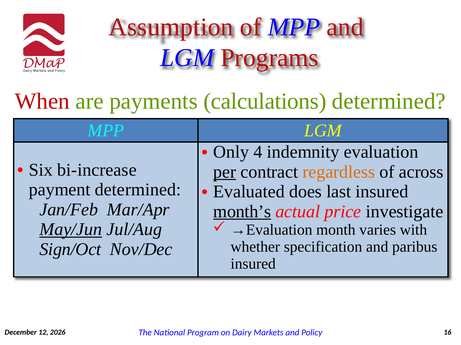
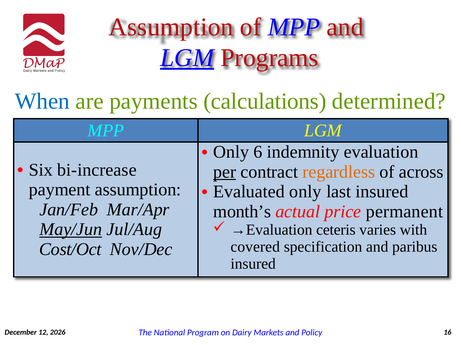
LGM underline: none -> present (187, 58)
When colour: red -> blue (42, 101)
4: 4 -> 6 (258, 152)
payment determined: determined -> assumption (138, 190)
Evaluated does: does -> only (305, 192)
month’s underline: present -> none (242, 212)
investigate: investigate -> permanent (404, 212)
month: month -> ceteris (336, 230)
whether: whether -> covered (255, 247)
Sign/Oct: Sign/Oct -> Cost/Oct (70, 250)
